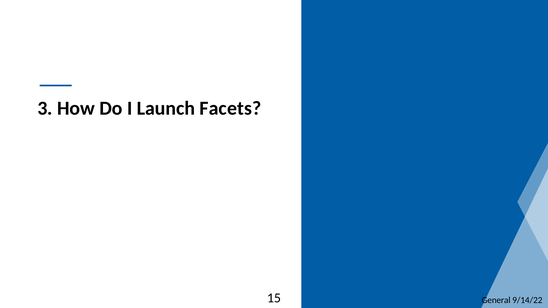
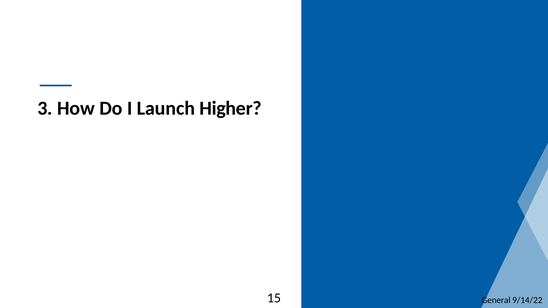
Facets: Facets -> Higher (231, 108)
